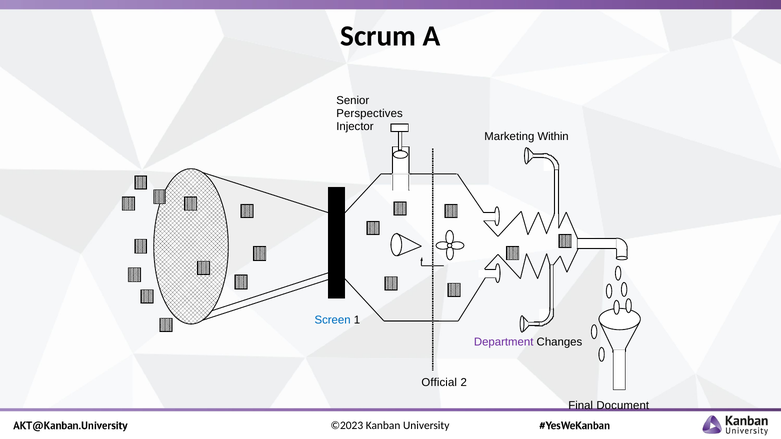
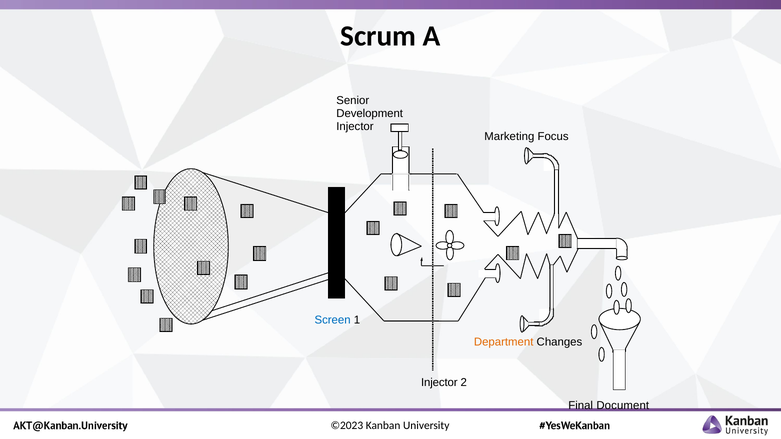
Perspectives: Perspectives -> Development (370, 114)
Within: Within -> Focus (553, 136)
Department colour: purple -> orange (504, 342)
Official: Official -> Injector (439, 383)
